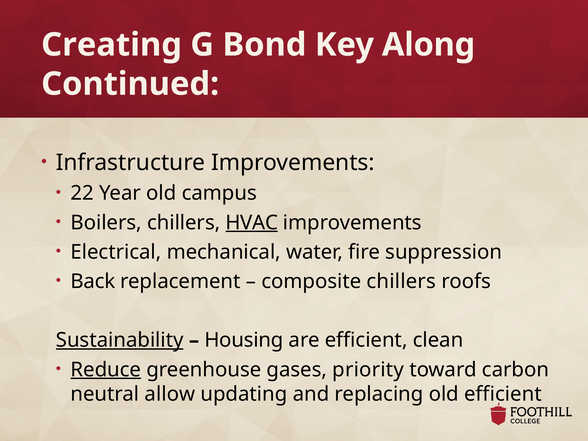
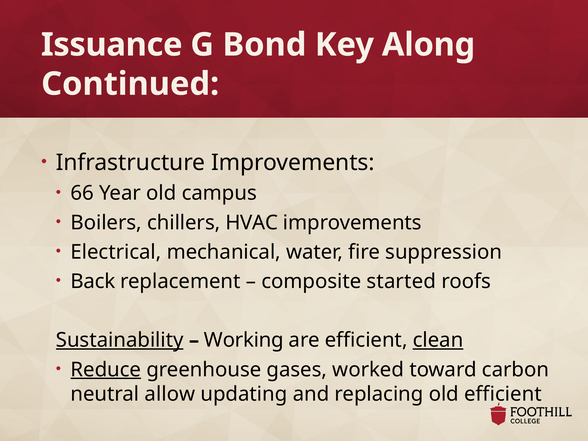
Creating: Creating -> Issuance (112, 45)
22: 22 -> 66 (82, 193)
HVAC underline: present -> none (252, 223)
composite chillers: chillers -> started (401, 281)
Housing: Housing -> Working (244, 340)
clean underline: none -> present (438, 340)
priority: priority -> worked (368, 370)
